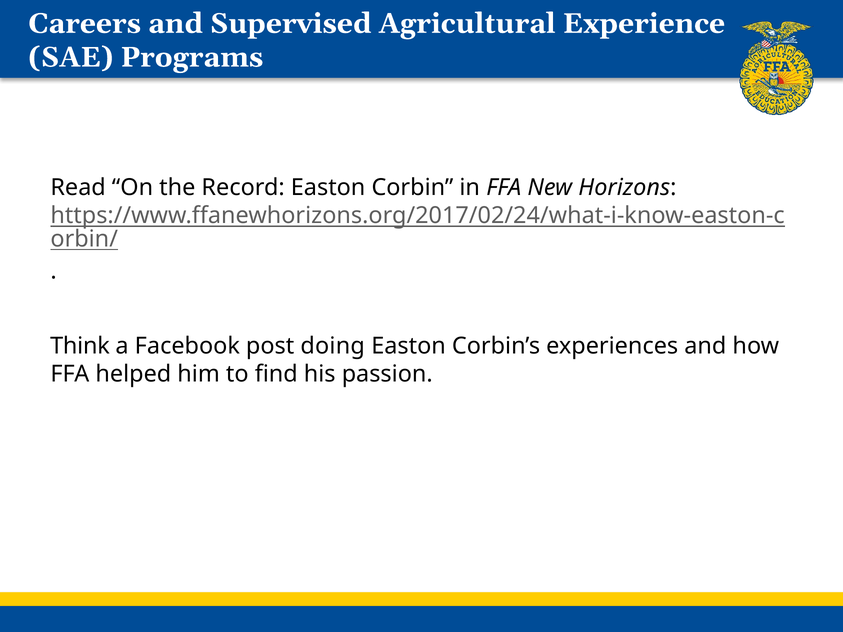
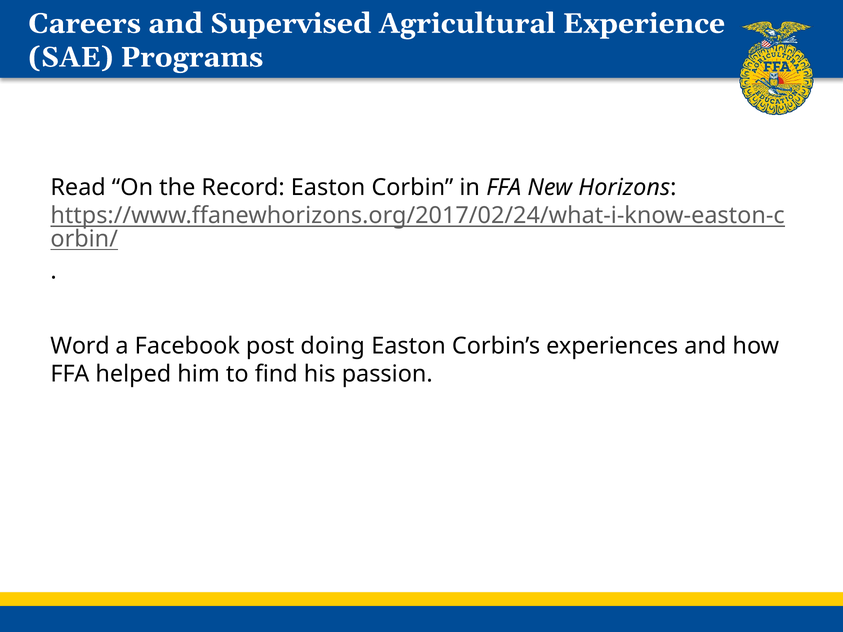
Think: Think -> Word (80, 346)
